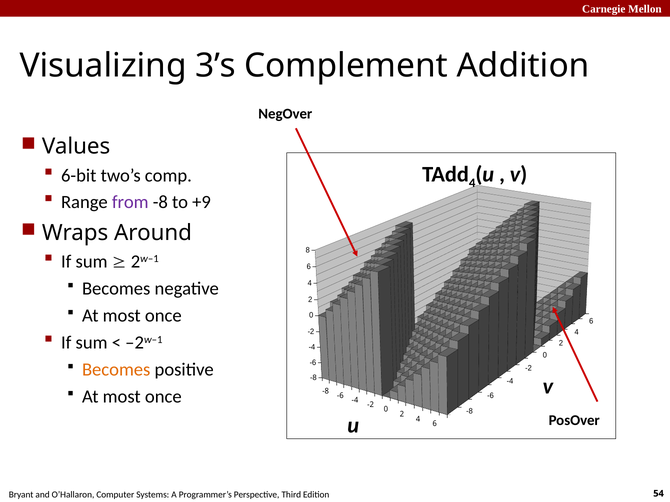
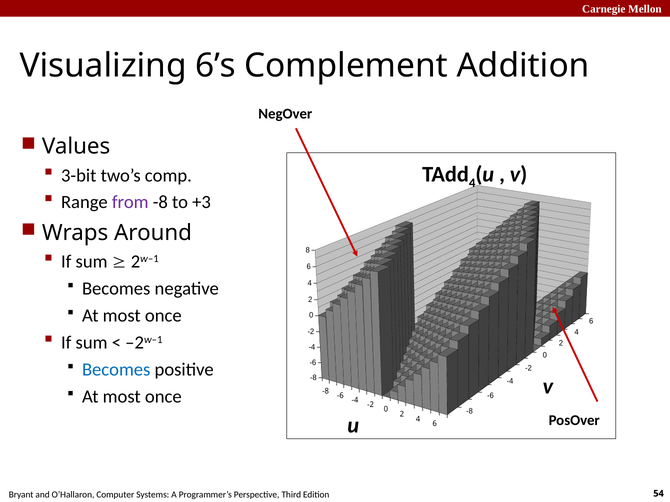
3’s: 3’s -> 6’s (216, 66)
6-bit: 6-bit -> 3-bit (79, 176)
+9: +9 -> +3 (202, 203)
Becomes colour: orange -> blue (116, 370)
